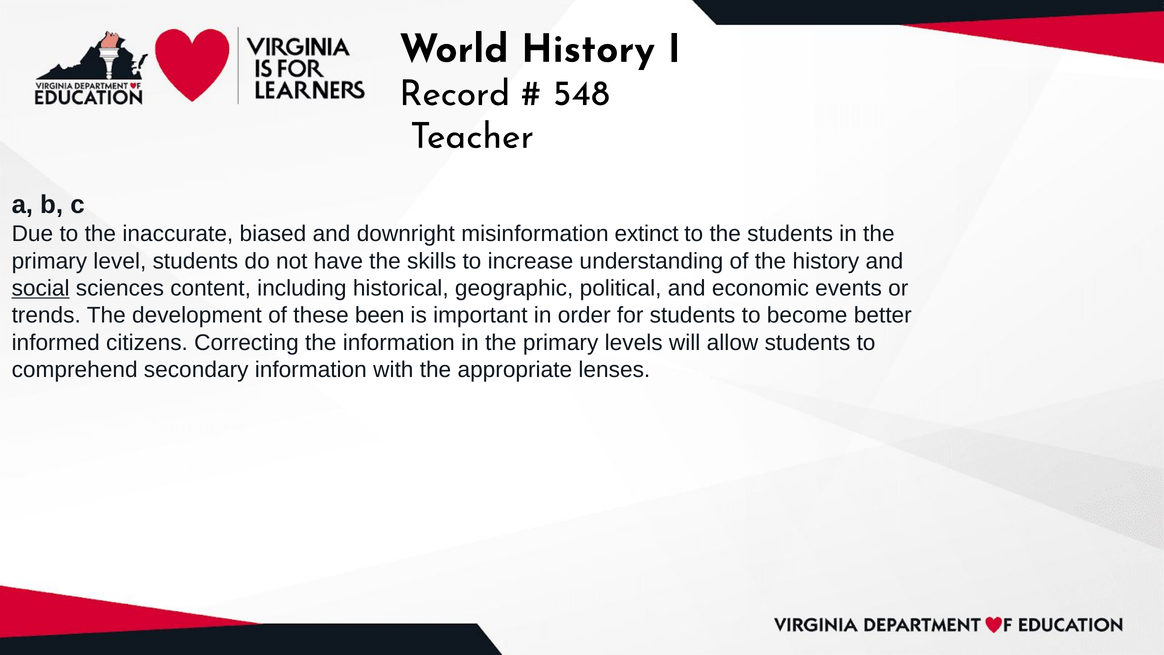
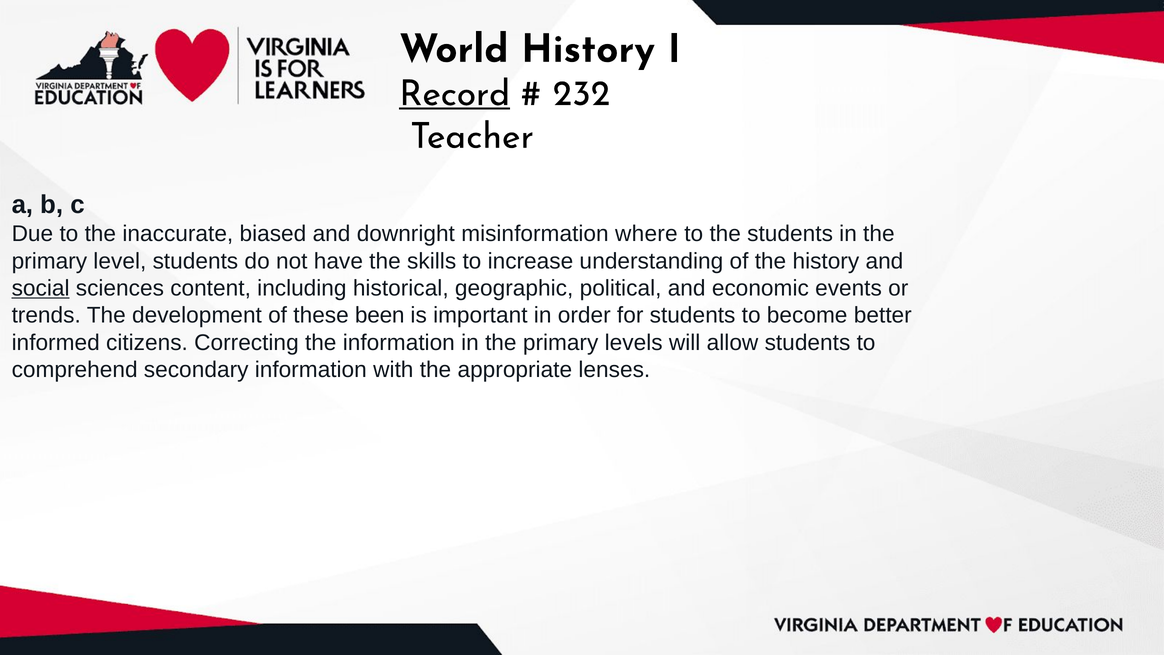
Record underline: none -> present (455, 93)
548: 548 -> 232 (581, 93)
extinct: extinct -> where (646, 234)
